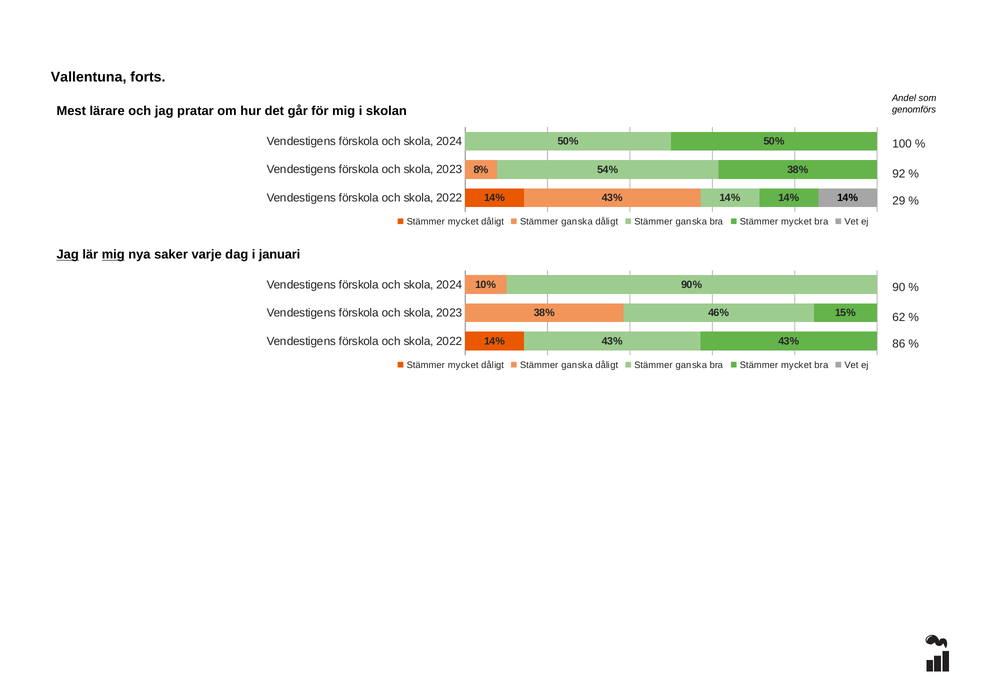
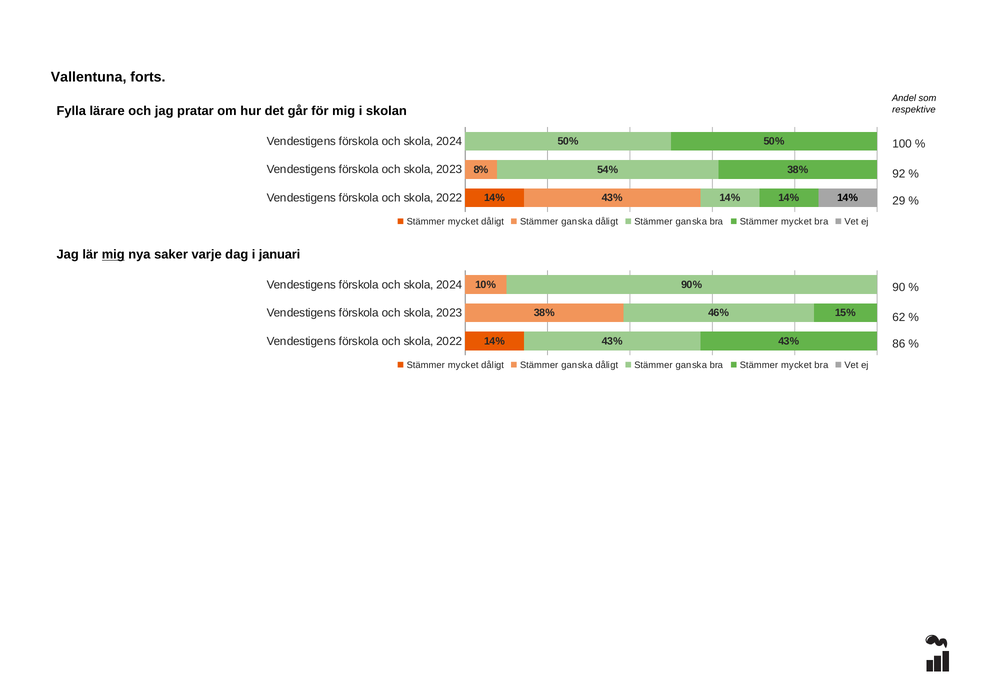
Mest: Mest -> Fylla (71, 111)
genomförs: genomförs -> respektive (914, 110)
Jag underline: present -> none (68, 255)
